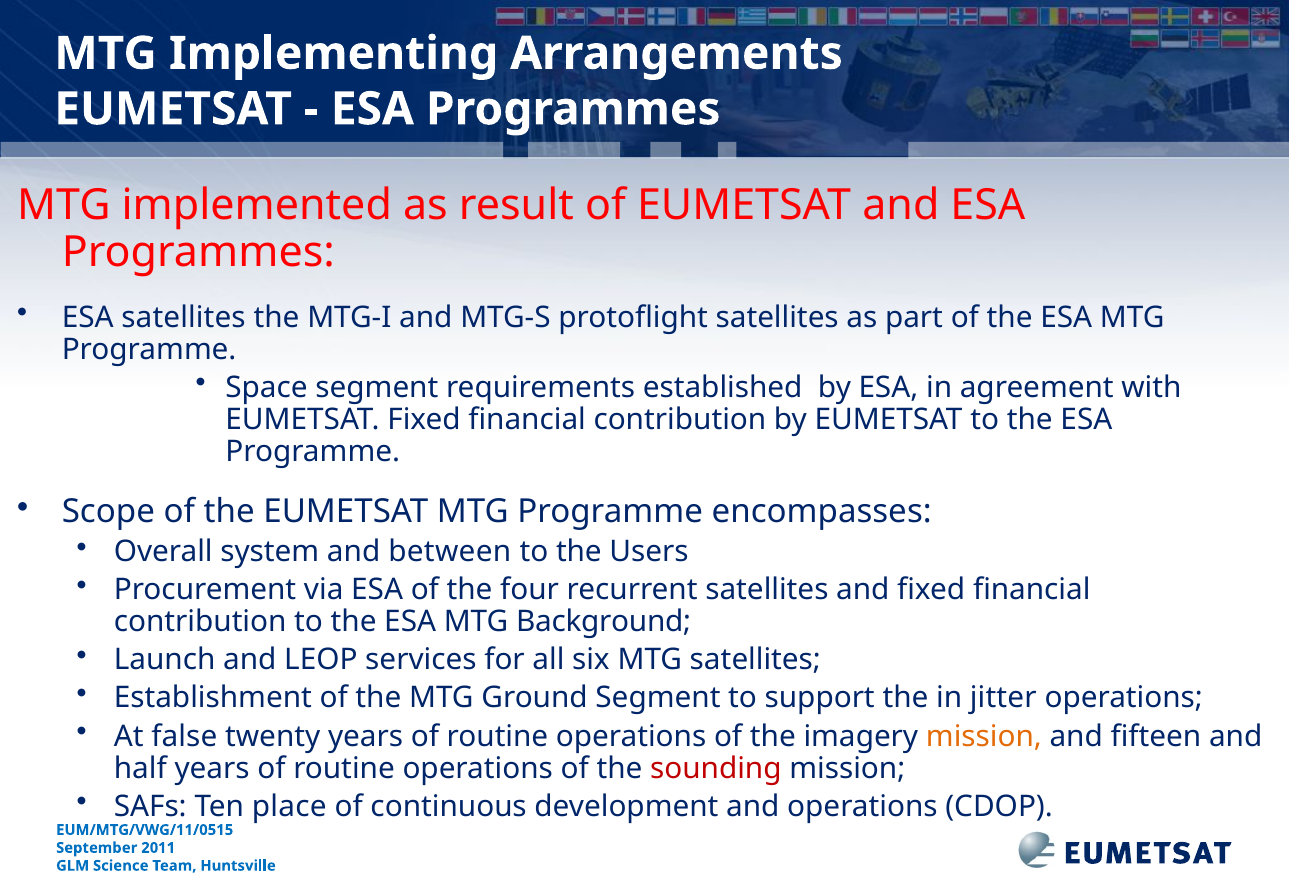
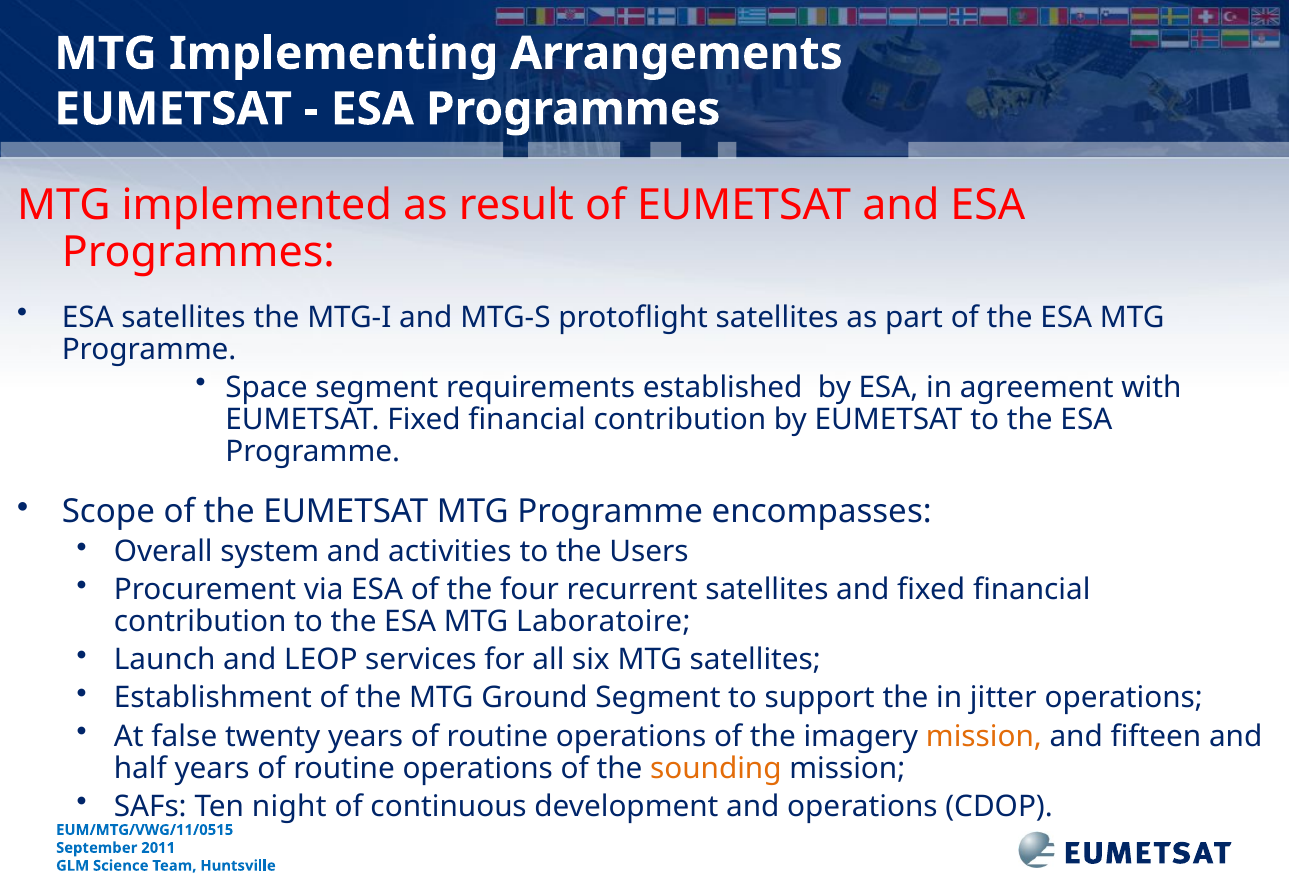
between: between -> activities (450, 552)
Background: Background -> Laboratoire (603, 622)
sounding colour: red -> orange (716, 769)
place: place -> night (289, 807)
